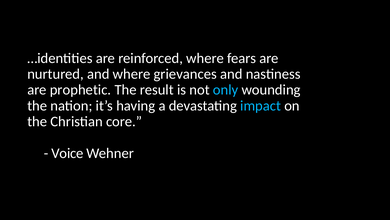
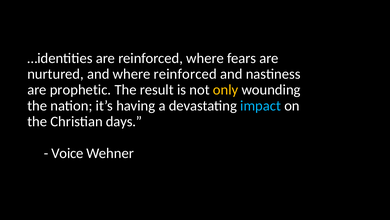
where grievances: grievances -> reinforced (185, 74)
only colour: light blue -> yellow (226, 90)
core: core -> days (124, 121)
